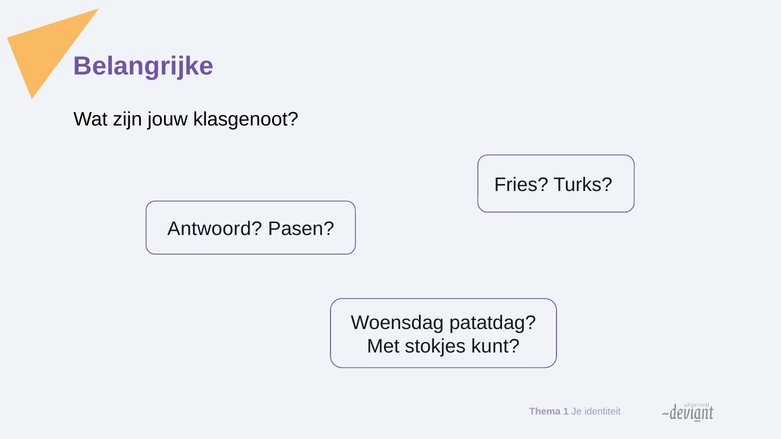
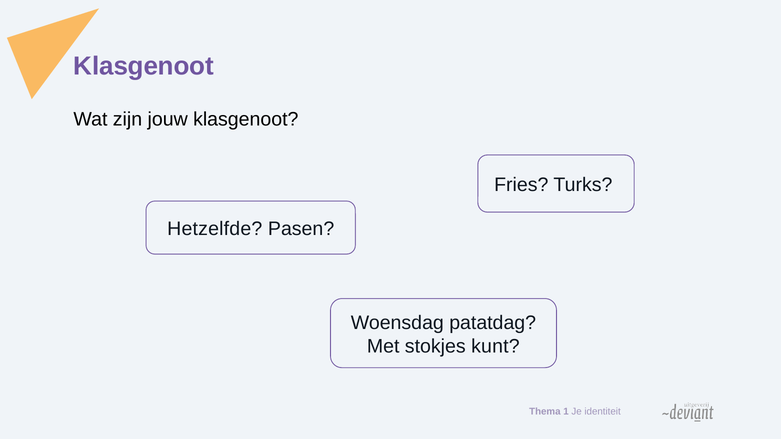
Belangrijke: Belangrijke -> Klasgenoot (144, 66)
Antwoord: Antwoord -> Hetzelfde (215, 229)
